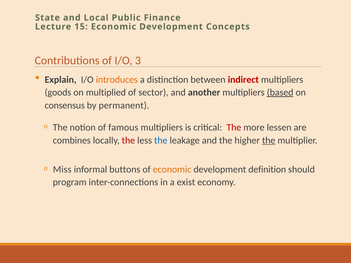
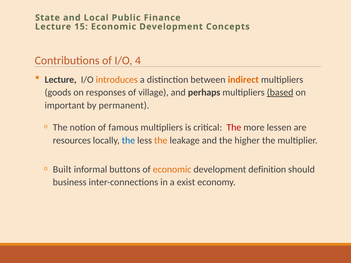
3: 3 -> 4 (138, 61)
Explain: Explain -> Lecture (61, 80)
indirect colour: red -> orange (243, 80)
multiplied: multiplied -> responses (106, 93)
sector: sector -> village (153, 93)
another: another -> perhaps (204, 93)
consensus: consensus -> important (65, 105)
combines: combines -> resources (72, 141)
the colour: red -> blue (128, 141)
the colour: blue -> orange (161, 141)
the underline: present -> none (269, 141)
Miss: Miss -> Built (62, 170)
program: program -> business (70, 182)
